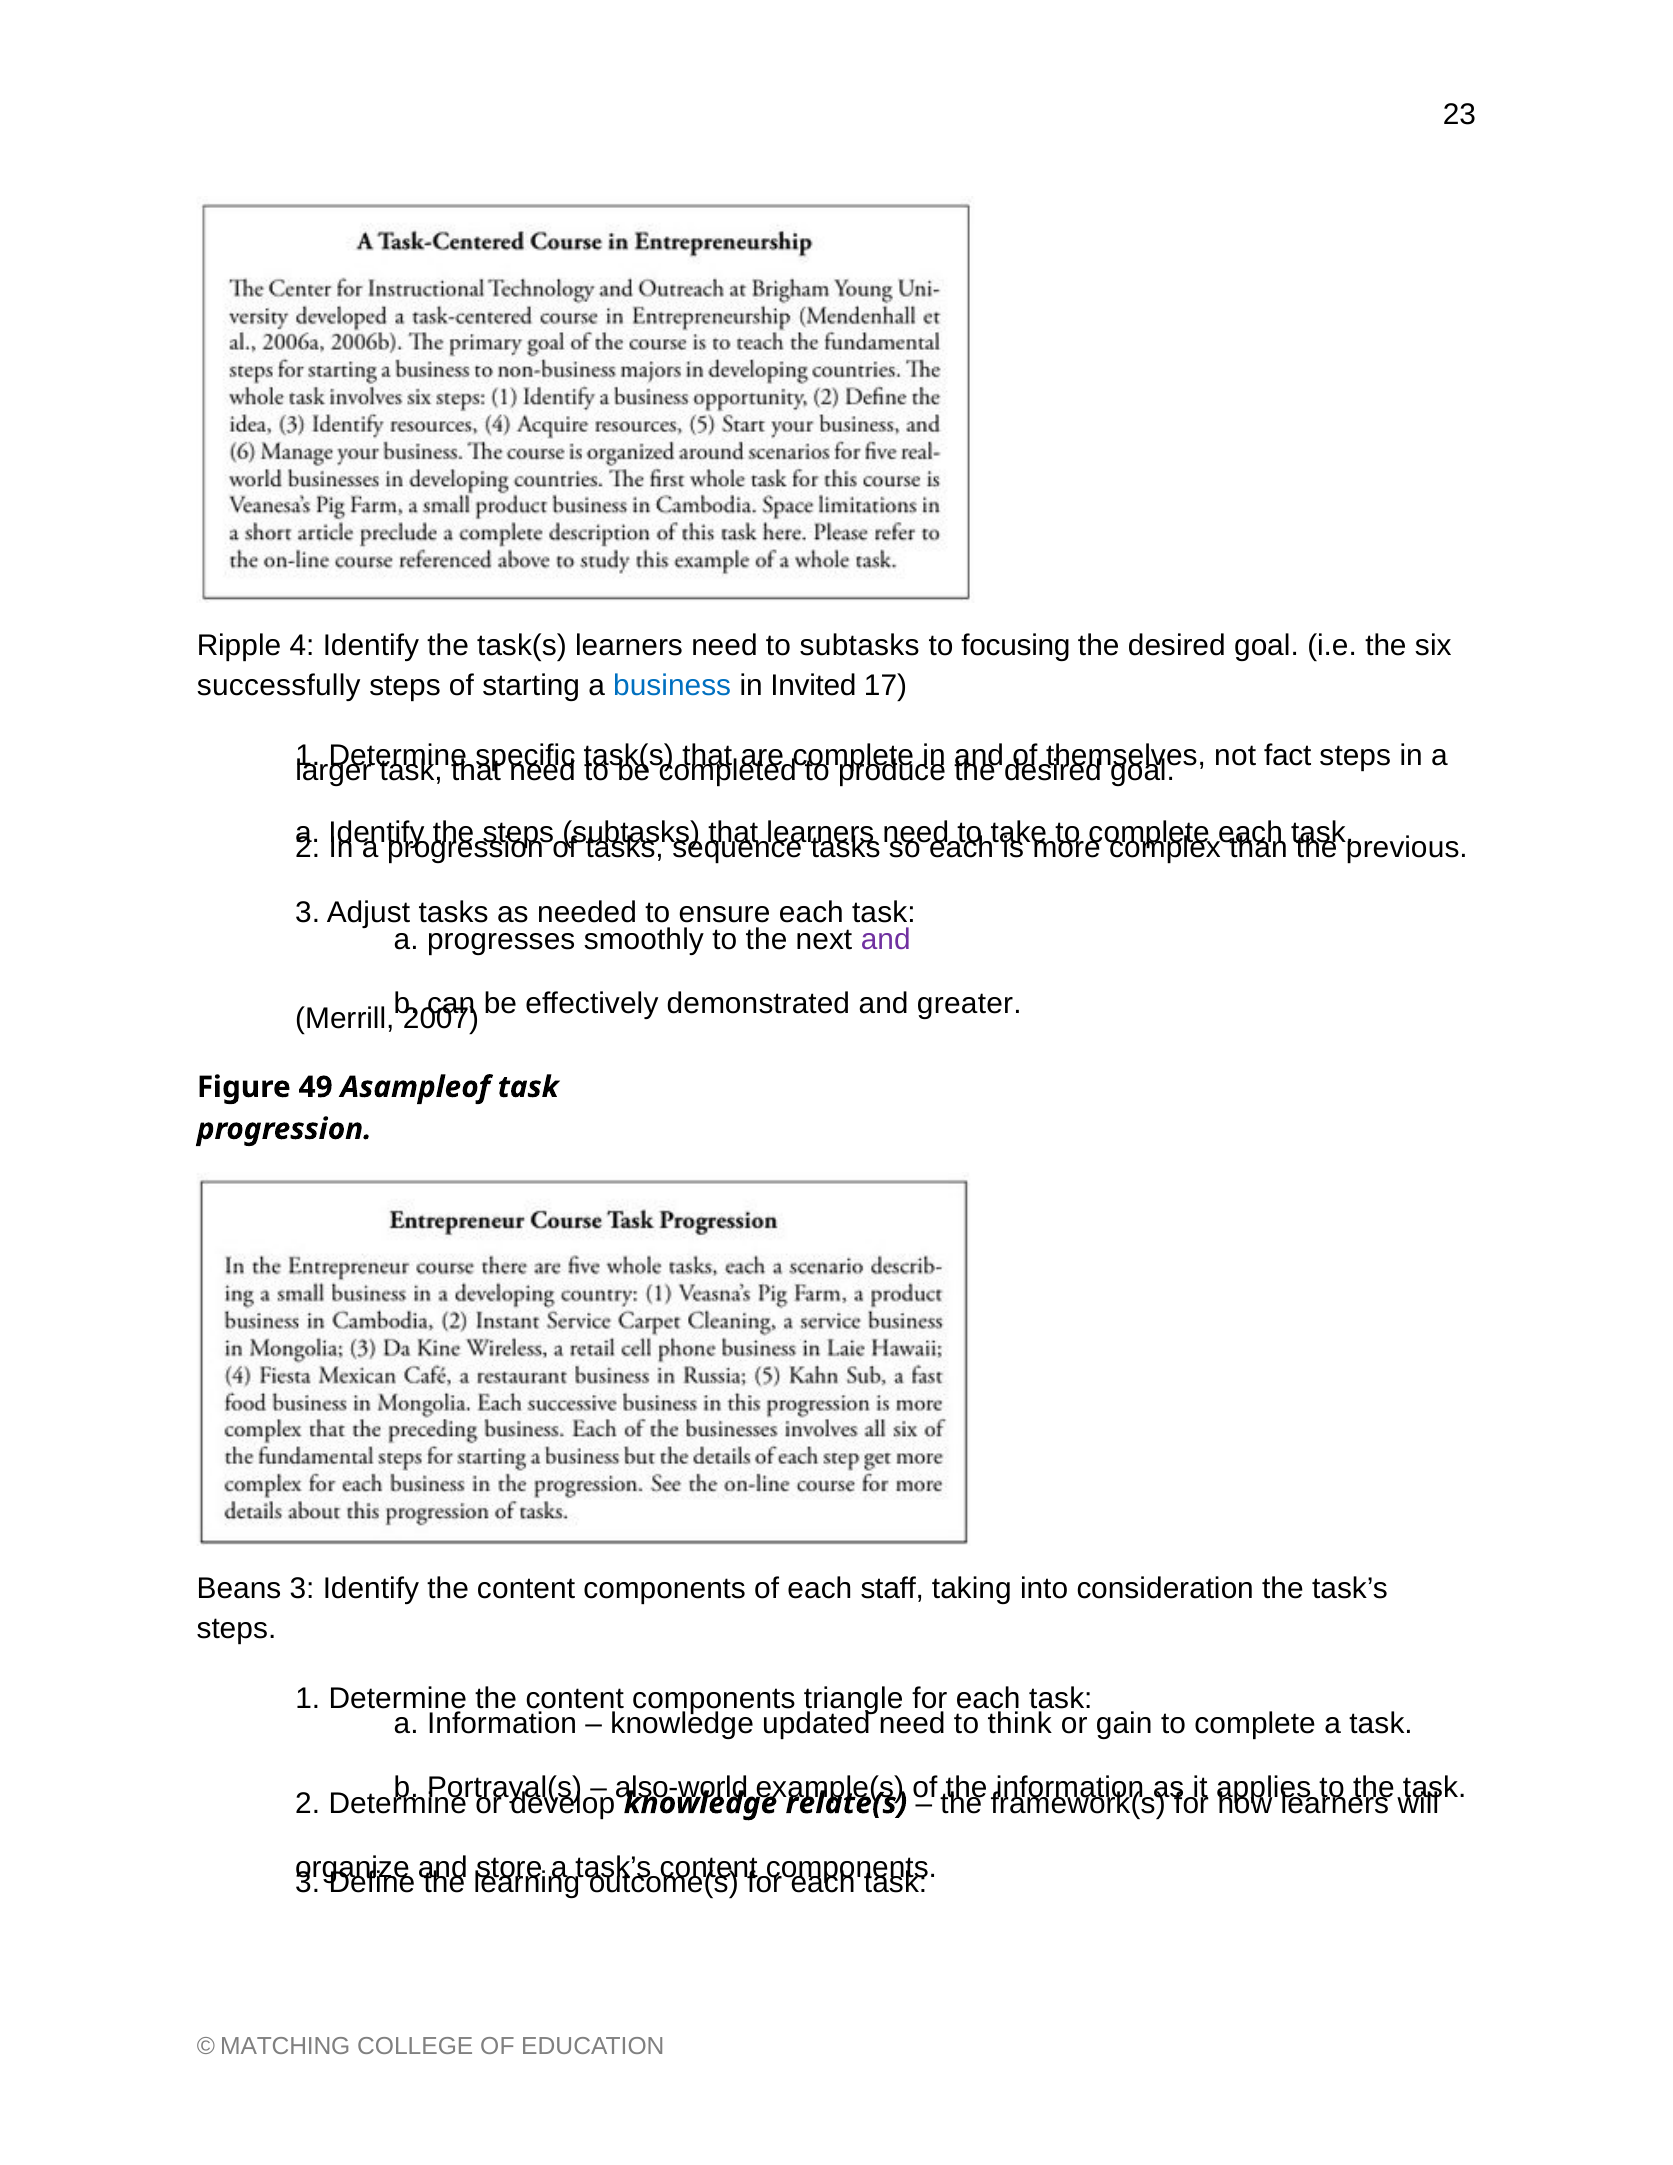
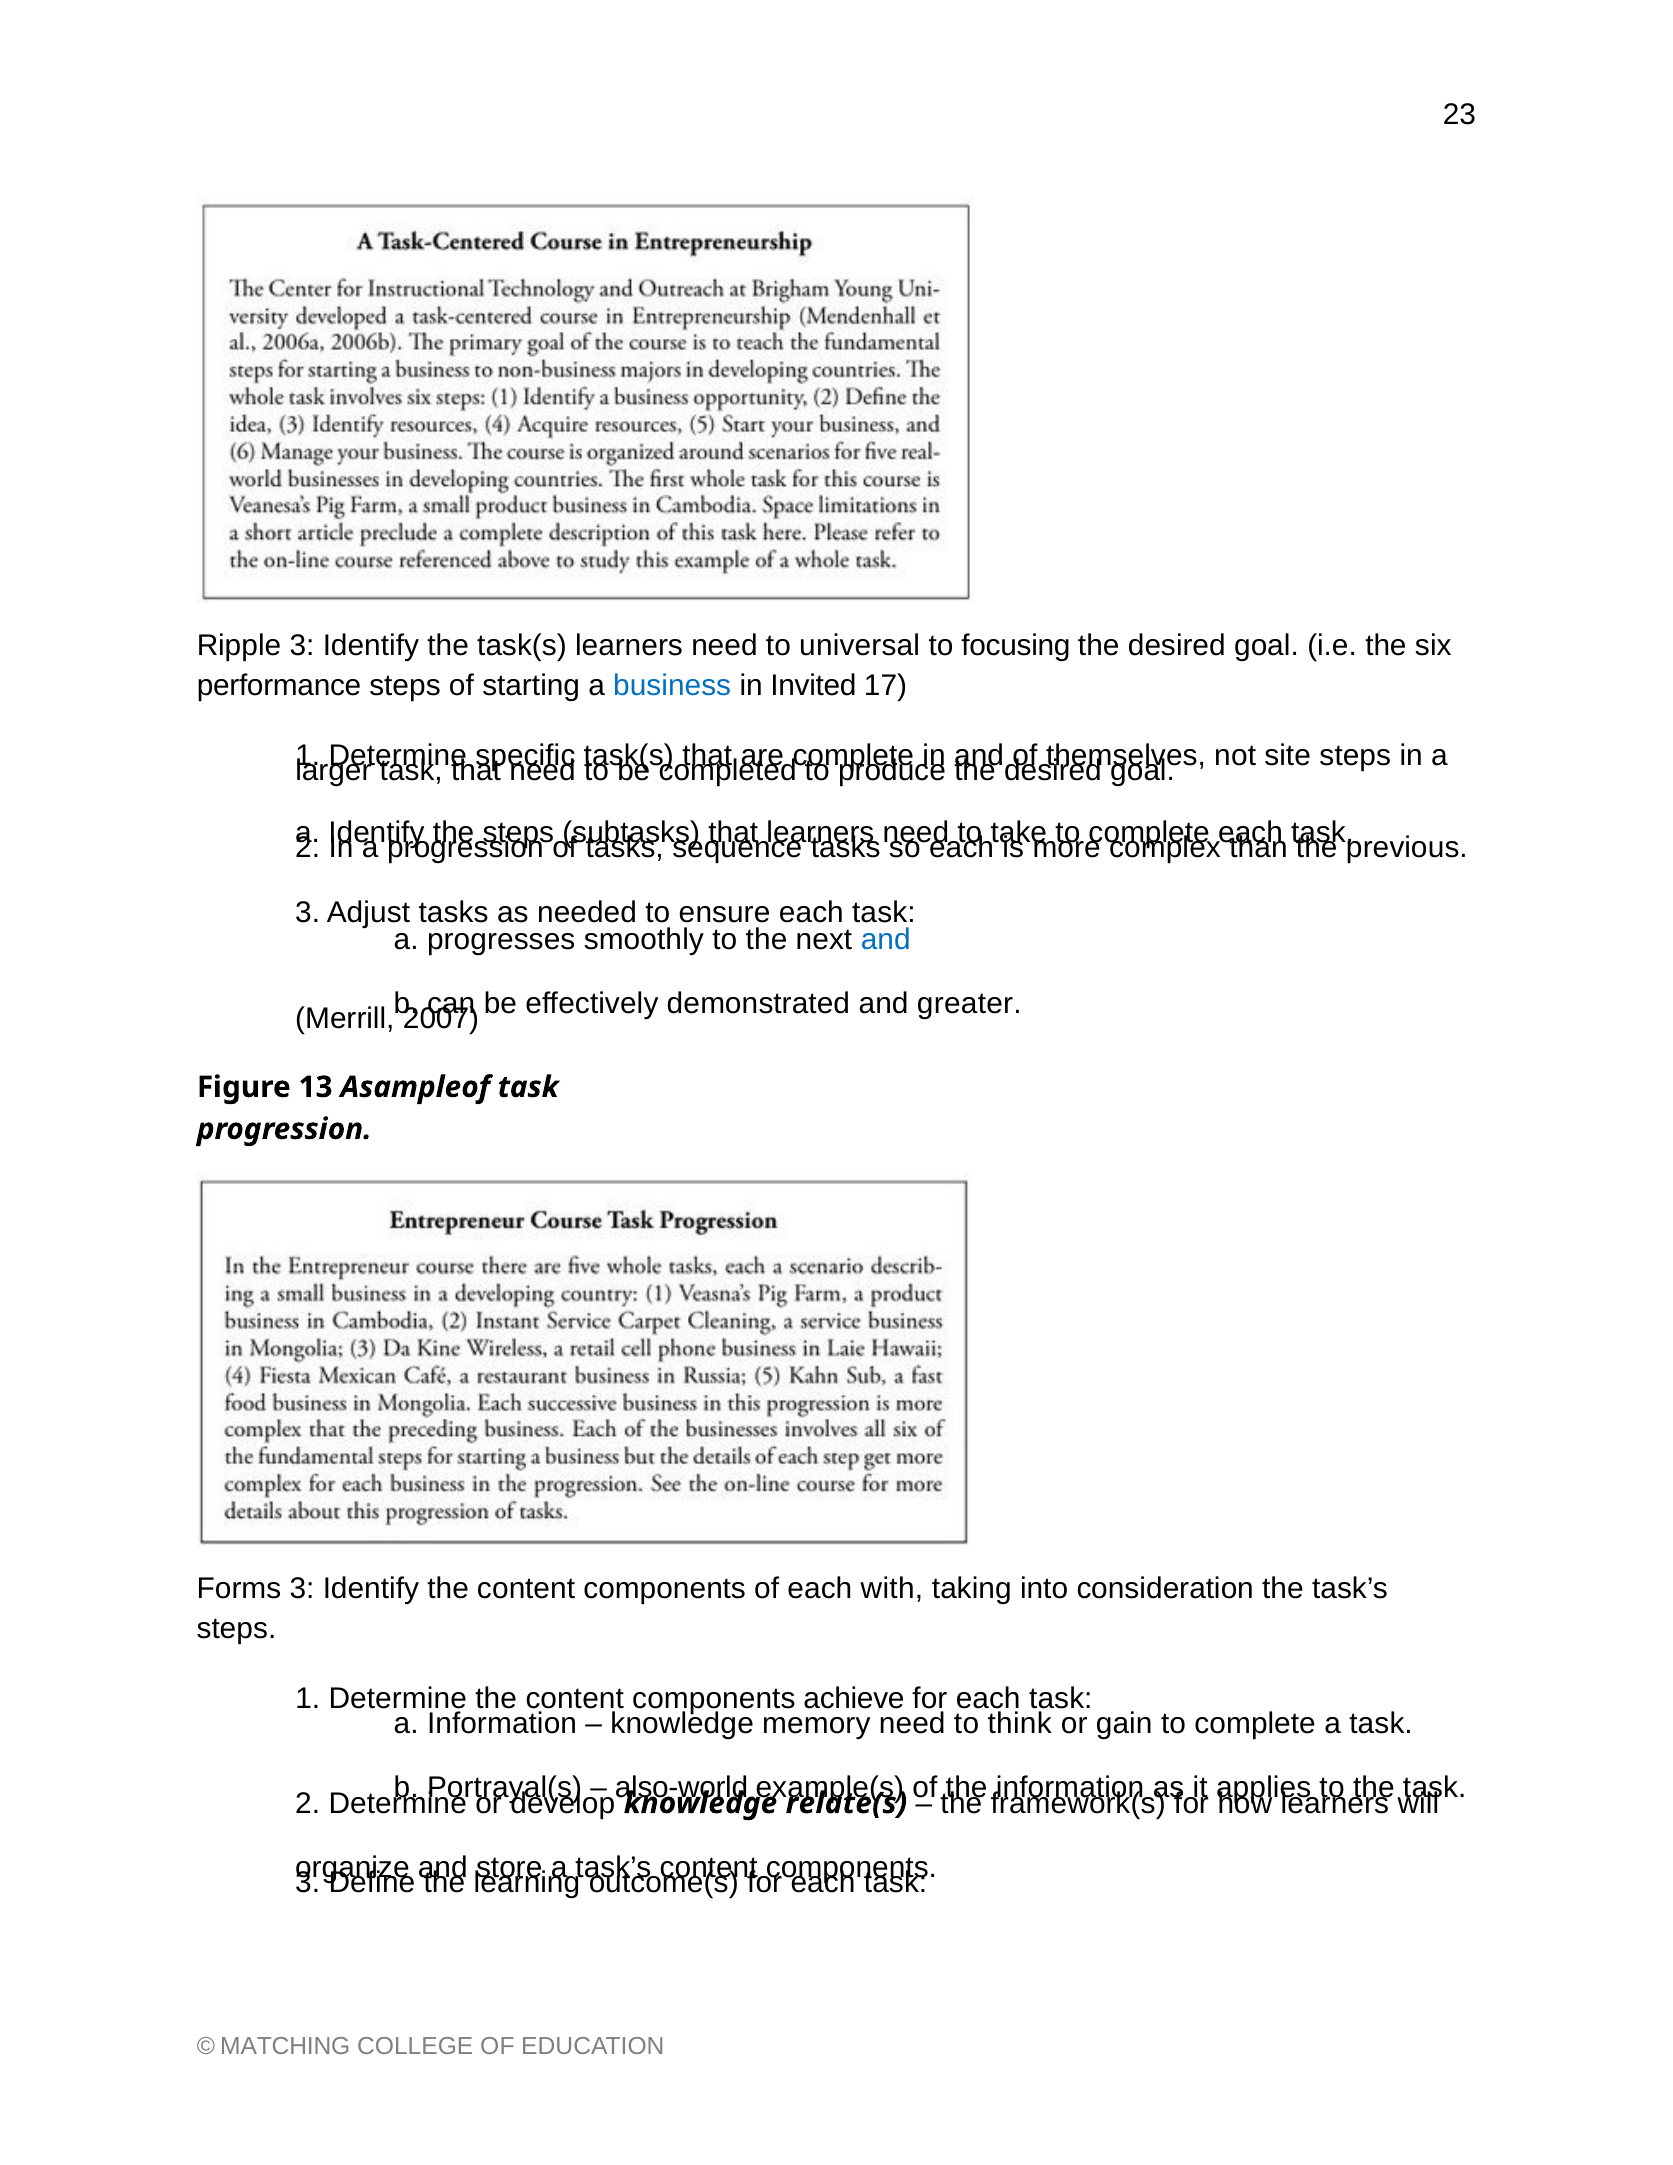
Ripple 4: 4 -> 3 (302, 646)
to subtasks: subtasks -> universal (860, 646)
successfully: successfully -> performance (279, 685)
fact: fact -> site (1288, 756)
and colour: purple -> blue (886, 939)
49: 49 -> 13 (316, 1087)
Beans: Beans -> Forms (239, 1589)
staff: staff -> with (892, 1589)
triangle: triangle -> achieve (854, 1699)
updated: updated -> memory (816, 1723)
